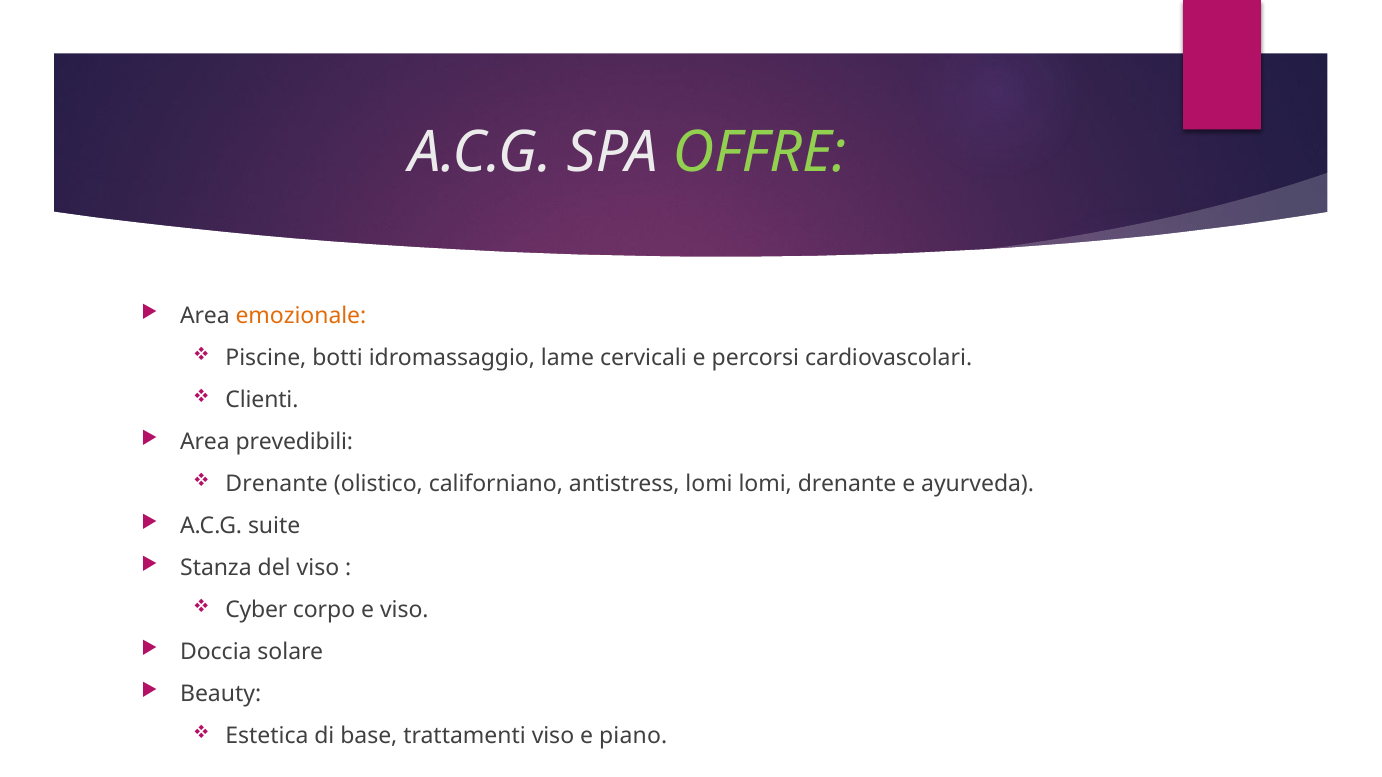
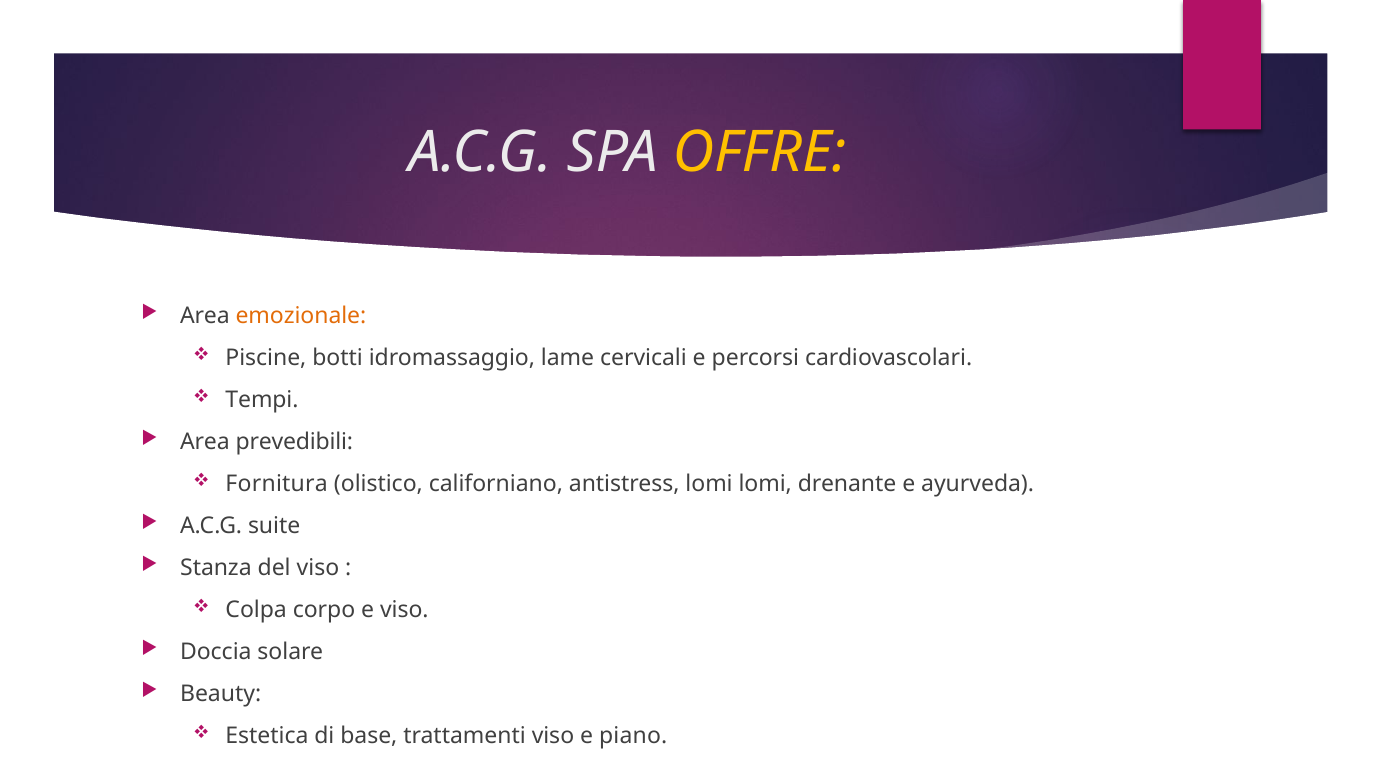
OFFRE colour: light green -> yellow (760, 153)
Clienti: Clienti -> Tempi (262, 400)
Drenante: Drenante -> Fornitura (277, 484)
Cyber: Cyber -> Colpa (256, 610)
